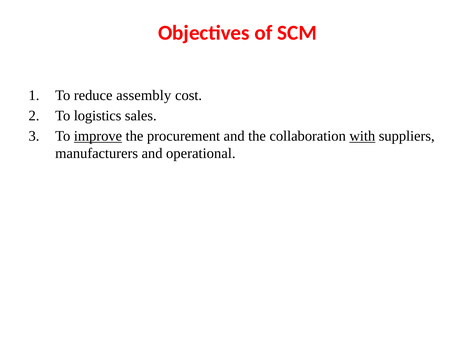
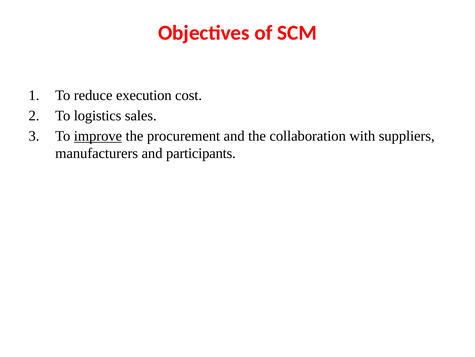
assembly: assembly -> execution (144, 95)
with underline: present -> none (362, 136)
operational: operational -> participants (201, 153)
